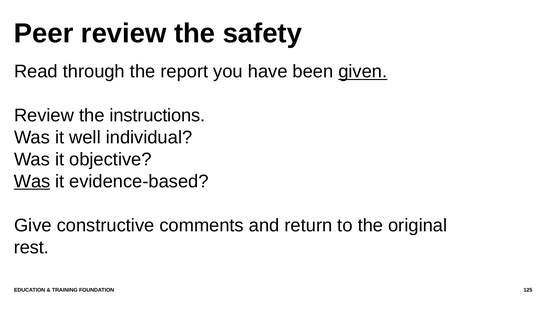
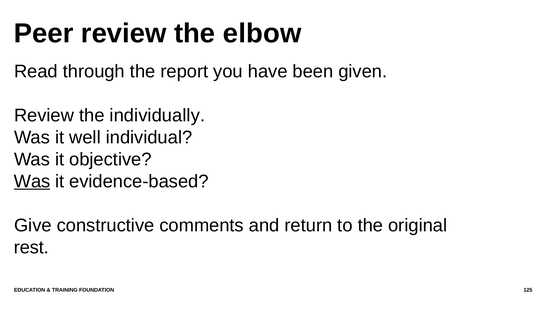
safety: safety -> elbow (262, 33)
given underline: present -> none (363, 71)
instructions: instructions -> individually (157, 115)
